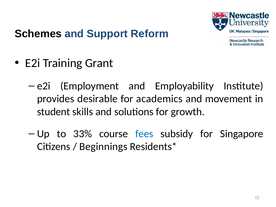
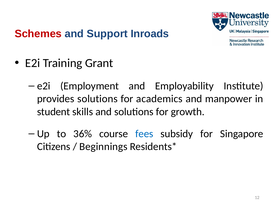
Schemes colour: black -> red (38, 34)
Reform: Reform -> Inroads (150, 34)
provides desirable: desirable -> solutions (97, 99)
movement: movement -> manpower (229, 99)
33%: 33% -> 36% (83, 134)
